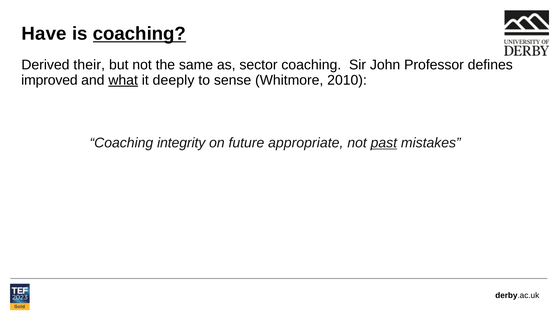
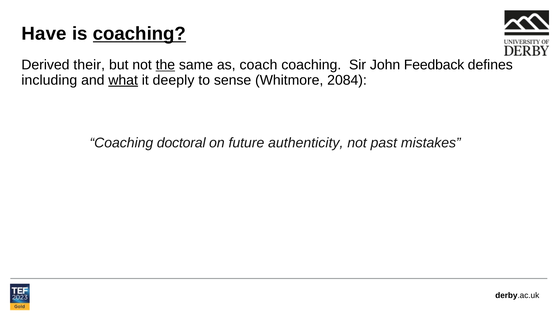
the underline: none -> present (165, 65)
sector: sector -> coach (258, 65)
Professor: Professor -> Feedback (434, 65)
improved: improved -> including (49, 80)
2010: 2010 -> 2084 (347, 80)
integrity: integrity -> doctoral (181, 143)
appropriate: appropriate -> authenticity (306, 143)
past underline: present -> none (384, 143)
